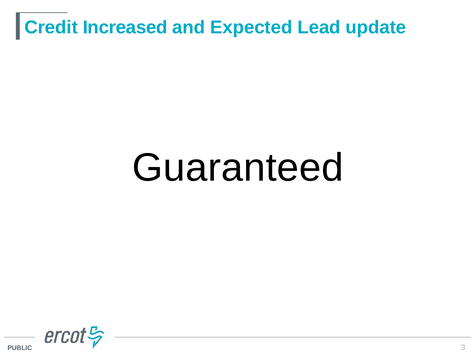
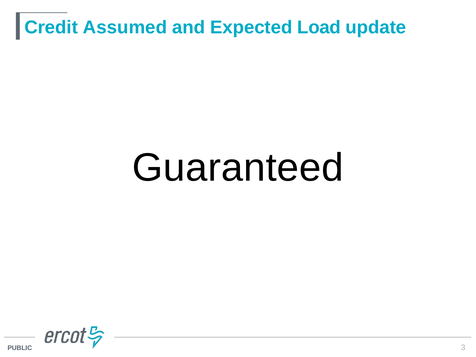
Increased: Increased -> Assumed (125, 27)
Lead: Lead -> Load (319, 27)
